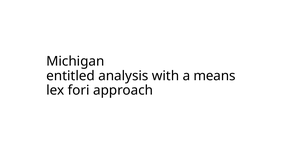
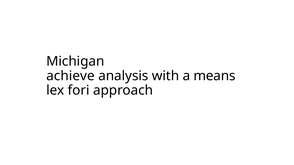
entitled: entitled -> achieve (70, 76)
